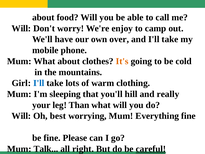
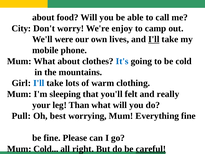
Will: Will -> City (21, 28)
have: have -> were (64, 39)
over: over -> lives (119, 39)
I'll underline: none -> present (154, 39)
It's colour: orange -> blue (122, 61)
hill: hill -> felt (131, 94)
Will: Will -> Pull (21, 116)
Mum Talk: Talk -> Cold (46, 149)
